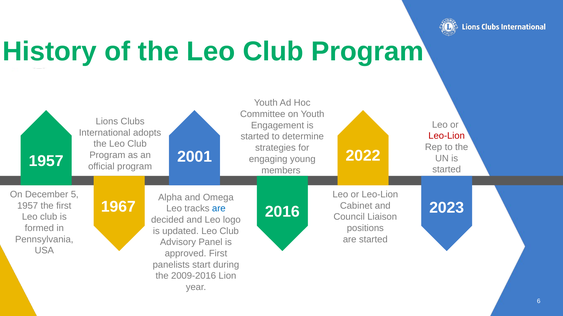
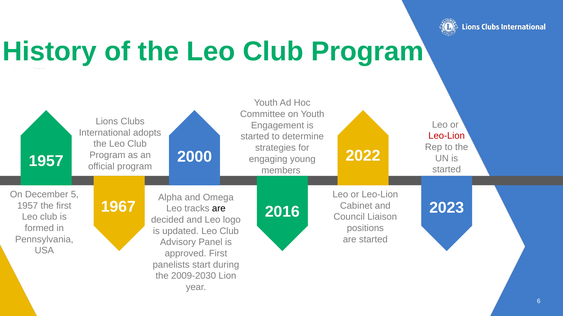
2001: 2001 -> 2000 (195, 157)
are colour: blue -> black (219, 209)
2009-2016: 2009-2016 -> 2009-2030 (194, 277)
